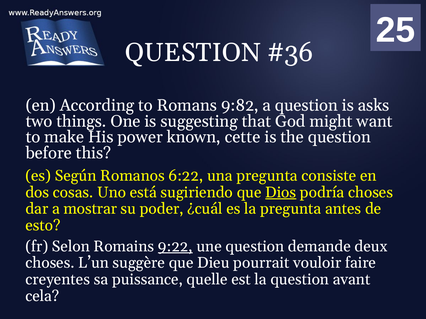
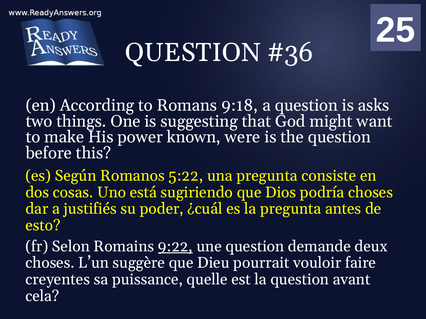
9:82: 9:82 -> 9:18 (240, 105)
cette: cette -> were (243, 137)
6:22: 6:22 -> 5:22 (186, 176)
Dios underline: present -> none (281, 193)
mostrar: mostrar -> justifiés (90, 209)
